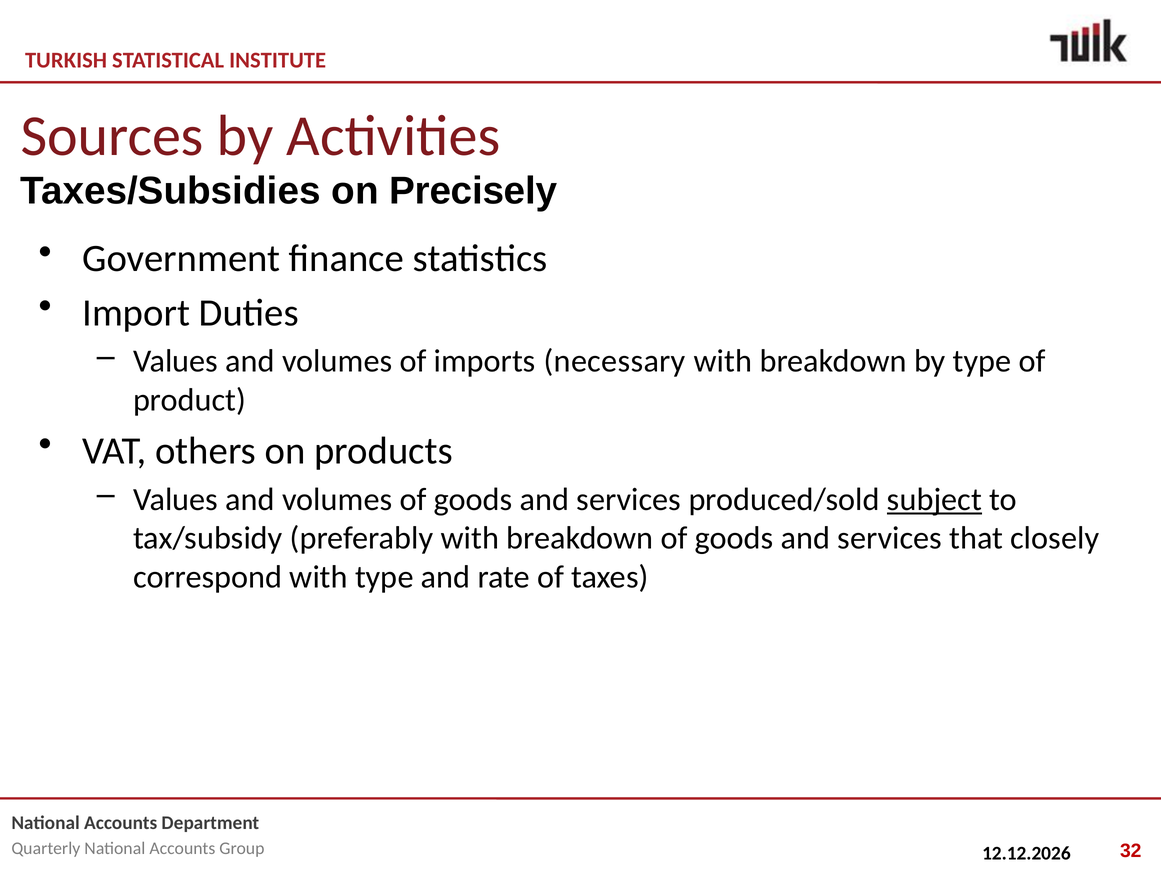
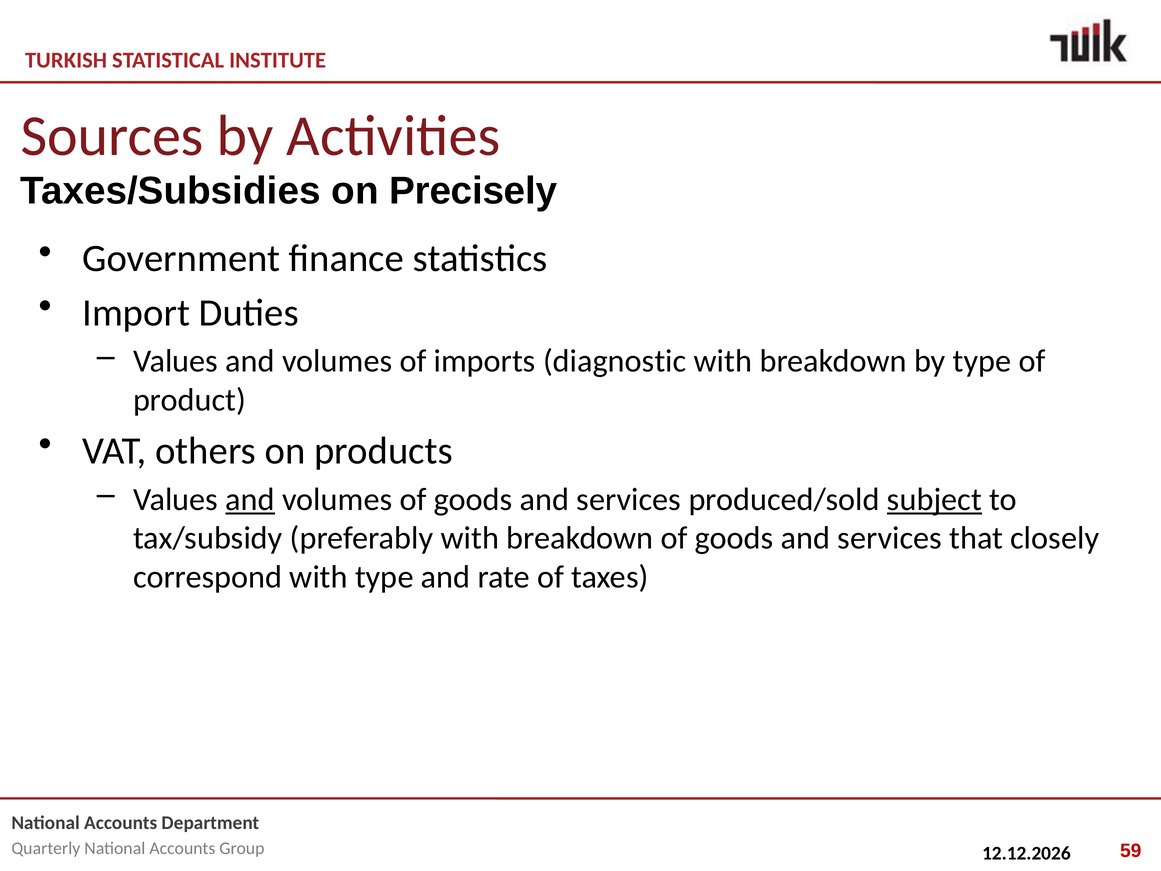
necessary: necessary -> diagnostic (615, 361)
and underline: none -> present (250, 499)
32: 32 -> 59 (1131, 851)
